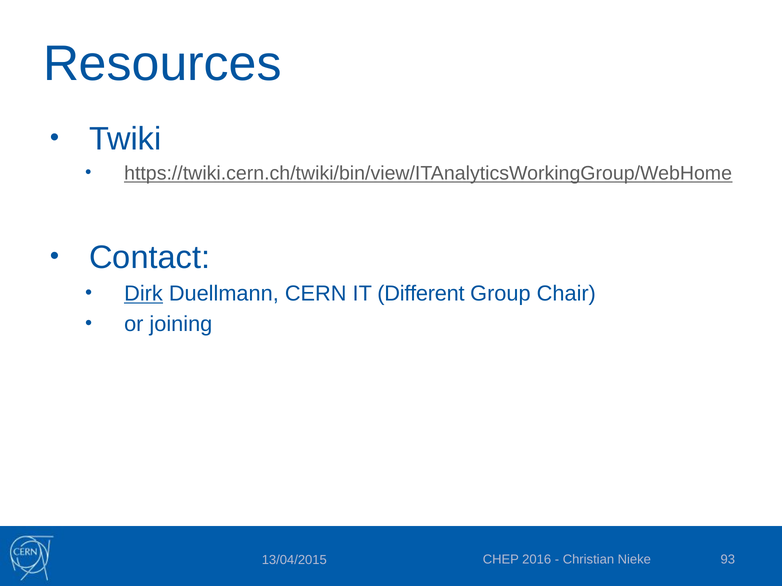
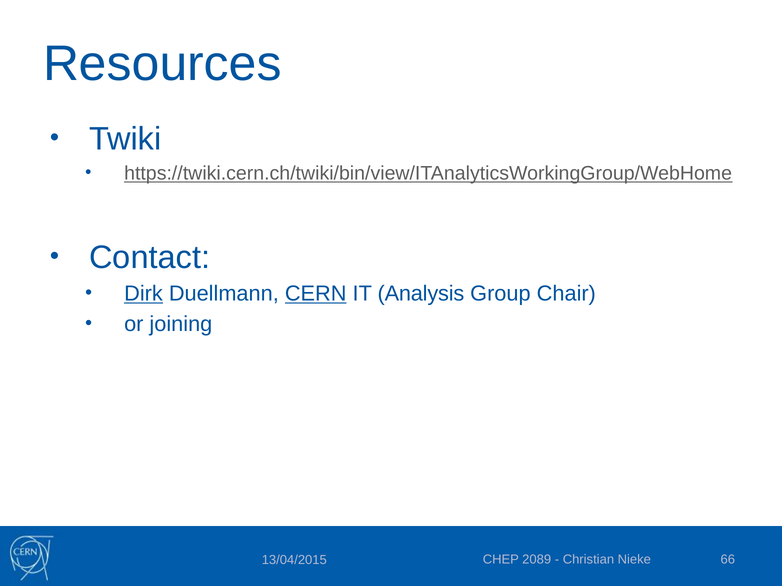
CERN underline: none -> present (316, 294)
Different: Different -> Analysis (421, 294)
2016: 2016 -> 2089 (537, 560)
93: 93 -> 66 (728, 560)
